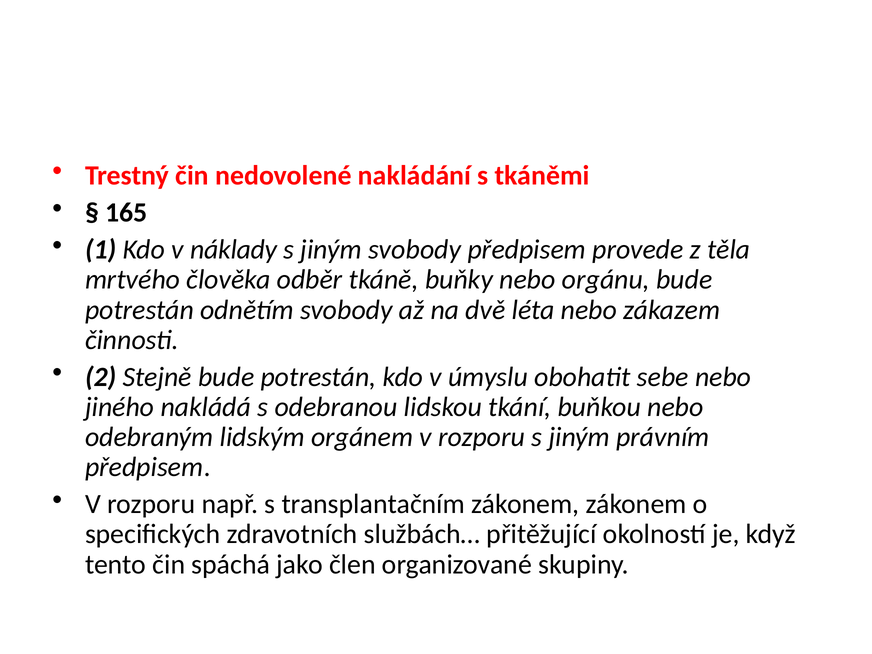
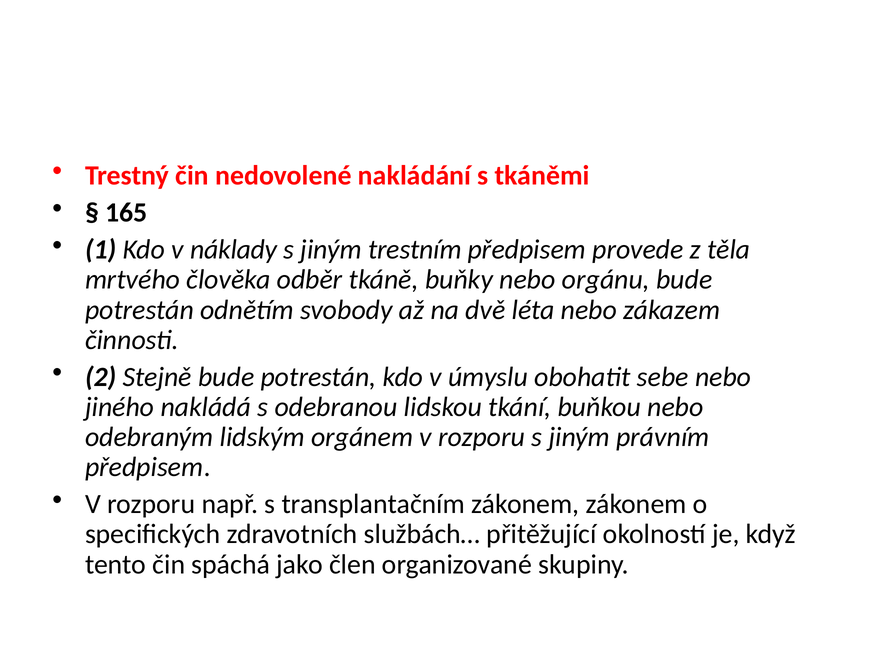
jiným svobody: svobody -> trestním (415, 250)
